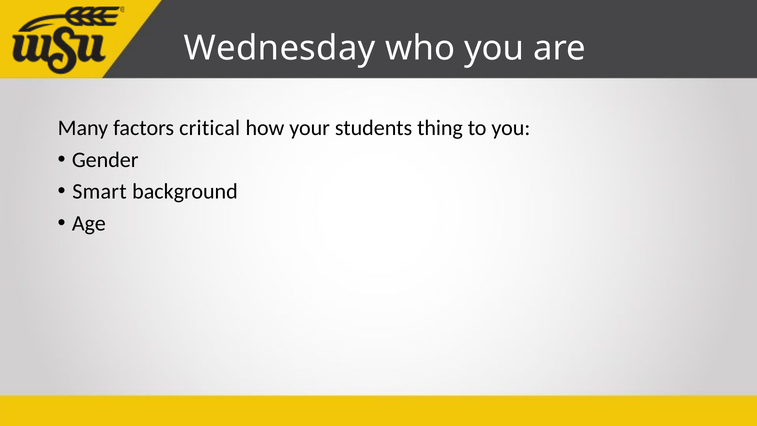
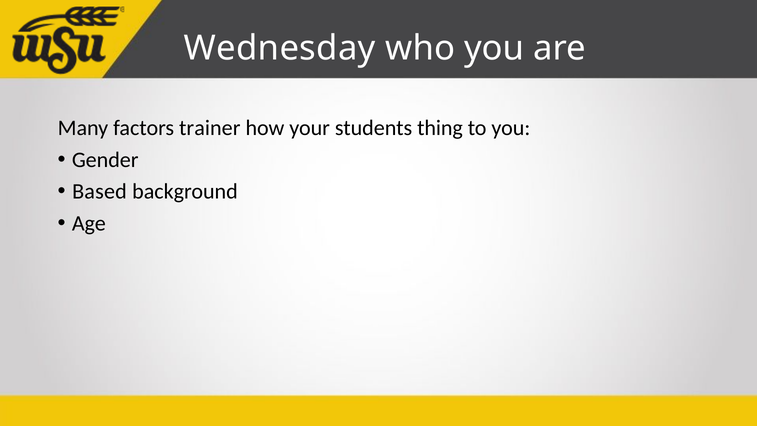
critical: critical -> trainer (210, 128)
Smart: Smart -> Based (99, 191)
